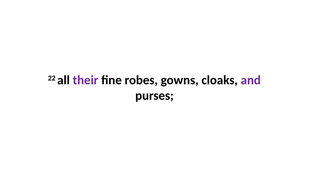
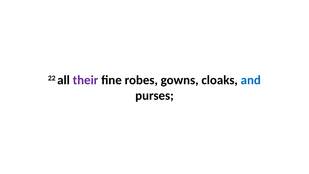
and colour: purple -> blue (251, 80)
